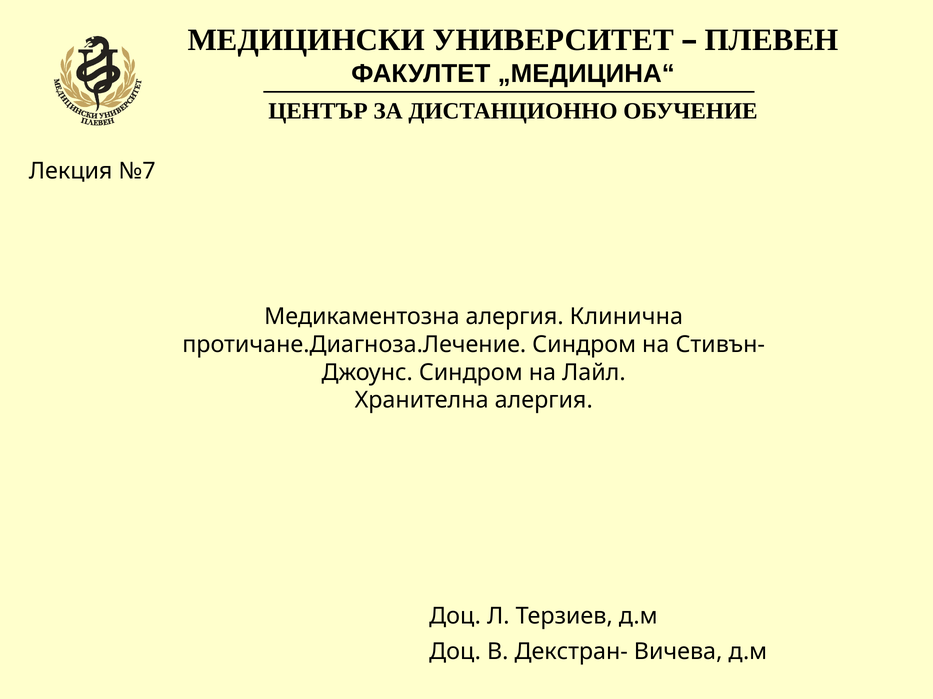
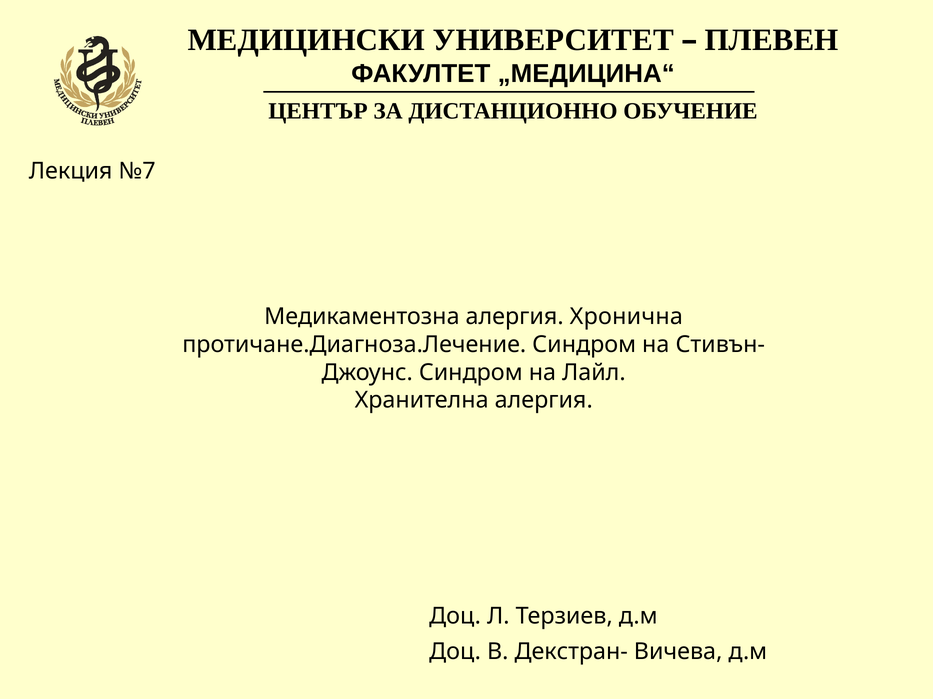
Клинична: Клинична -> Хронична (626, 317)
